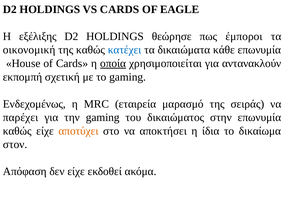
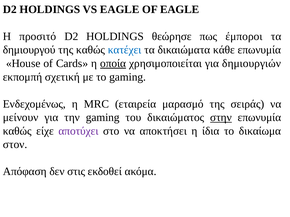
VS CARDS: CARDS -> EAGLE (120, 9)
εξέλιξης: εξέλιξης -> προσιτό (38, 36)
οικονομική: οικονομική -> δημιουργού (29, 50)
αντανακλούν: αντανακλούν -> δημιουργιών (252, 64)
παρέχει: παρέχει -> μείνουν (21, 118)
στην underline: none -> present (221, 118)
αποτύχει colour: orange -> purple (78, 131)
δεν είχε: είχε -> στις (76, 172)
